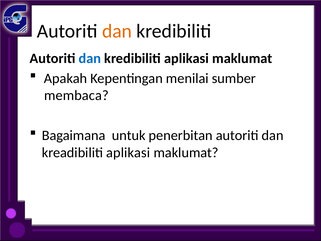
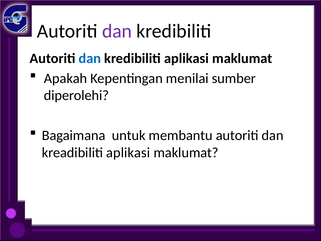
dan colour: orange -> purple (117, 31)
membaca: membaca -> diperolehi (76, 95)
penerbitan: penerbitan -> membantu (181, 135)
